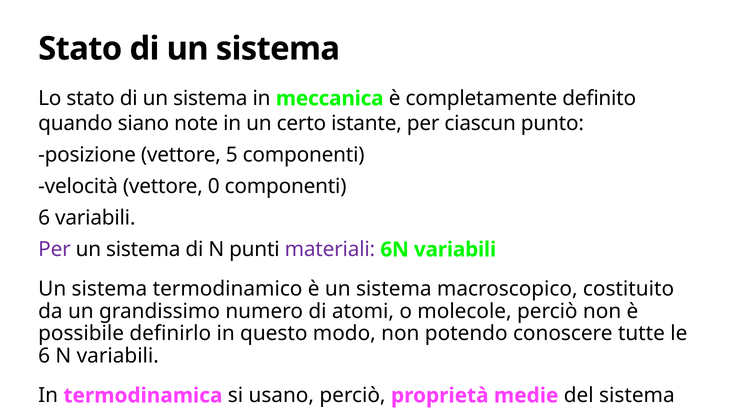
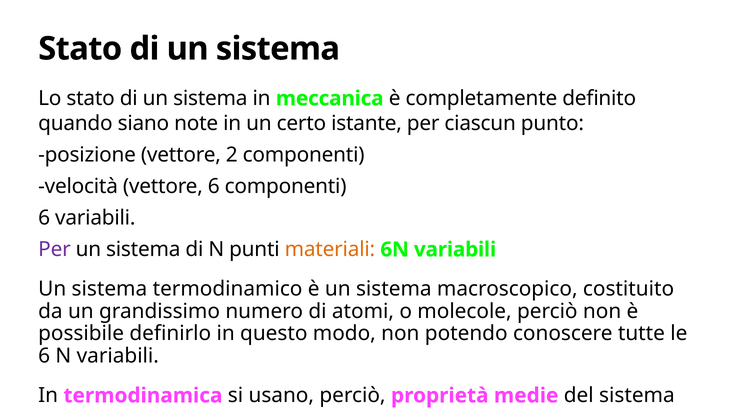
5: 5 -> 2 (232, 155)
vettore 0: 0 -> 6 (214, 186)
materiali colour: purple -> orange (330, 249)
